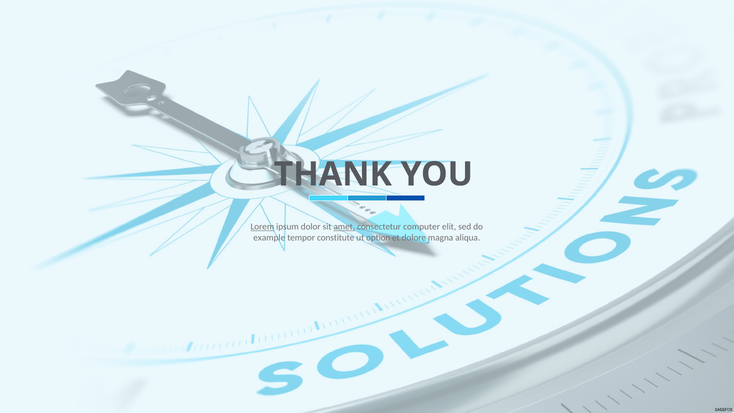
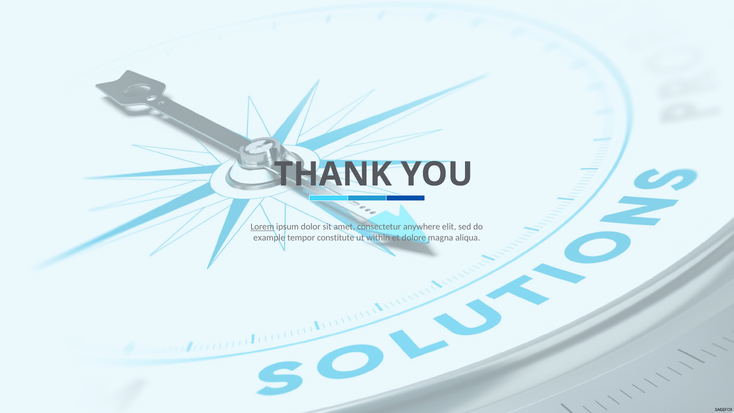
amet underline: present -> none (344, 227)
computer: computer -> anywhere (422, 227)
option: option -> within (378, 238)
